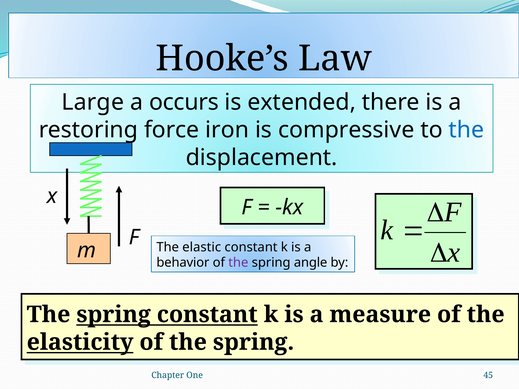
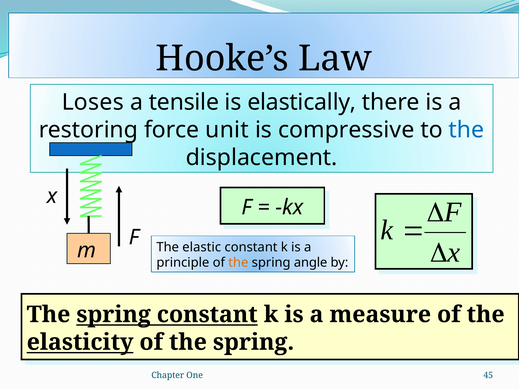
Large: Large -> Loses (93, 102)
occurs: occurs -> tensile (184, 102)
extended: extended -> elastically (302, 102)
iron: iron -> unit (227, 130)
behavior: behavior -> principle (183, 263)
the colour: purple -> orange (238, 263)
